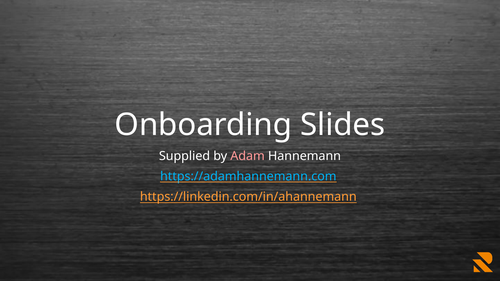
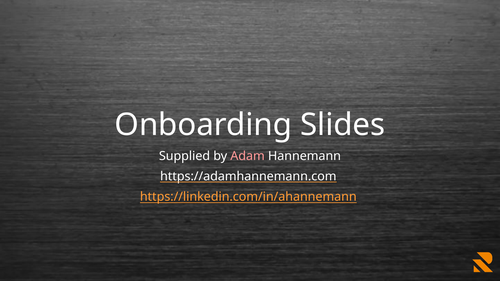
https://adamhannemann.com colour: light blue -> white (248, 176)
